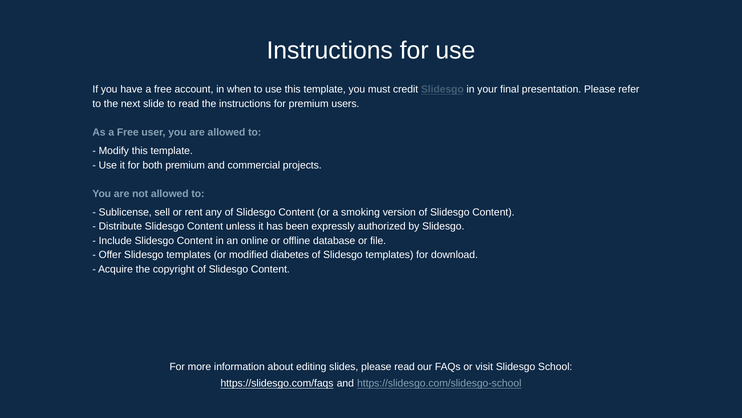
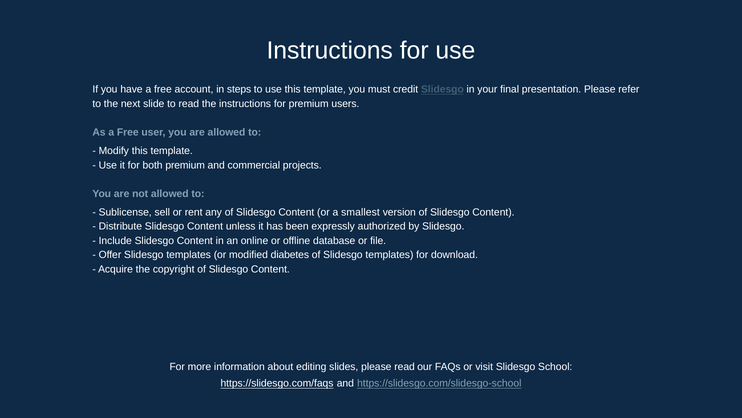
when: when -> steps (239, 89)
smoking: smoking -> smallest (360, 212)
